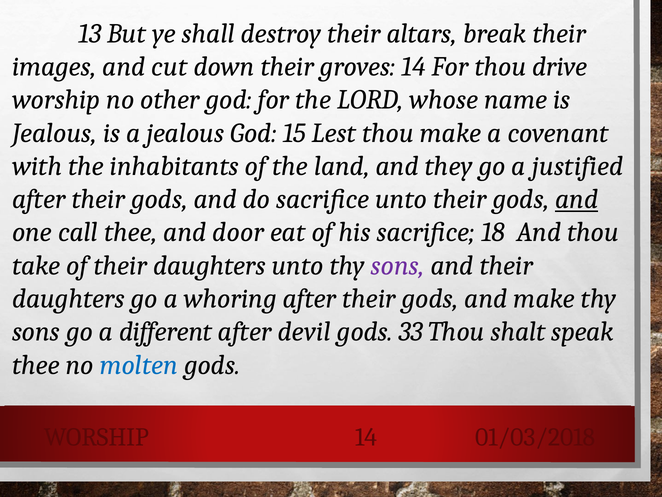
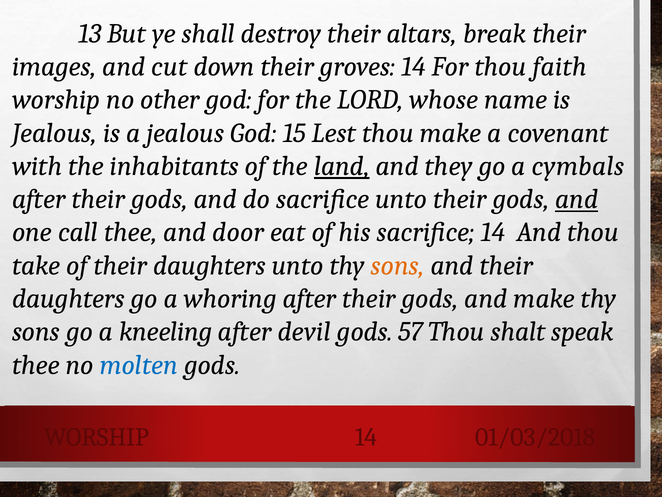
drive: drive -> faith (560, 67)
land underline: none -> present (342, 166)
justified: justified -> cymbals (578, 166)
sacrifice 18: 18 -> 14 (493, 232)
sons colour: purple -> orange (398, 265)
different: different -> kneeling (166, 331)
33: 33 -> 57 (411, 331)
